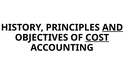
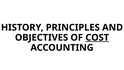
AND underline: present -> none (113, 27)
